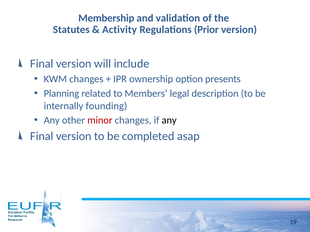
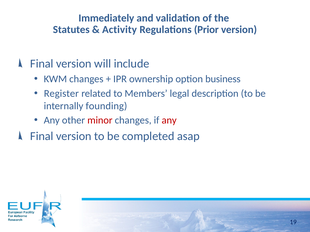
Membership: Membership -> Immediately (106, 18)
presents: presents -> business (223, 79)
Planning: Planning -> Register (61, 94)
any colour: black -> red (169, 121)
